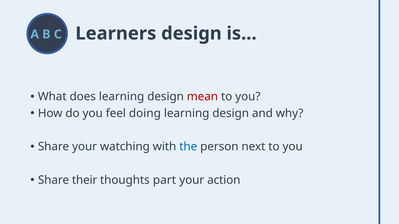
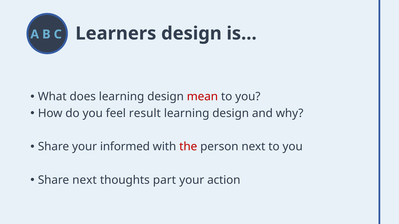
doing: doing -> result (145, 114)
watching: watching -> informed (125, 147)
the colour: blue -> red (188, 147)
Share their: their -> next (85, 180)
